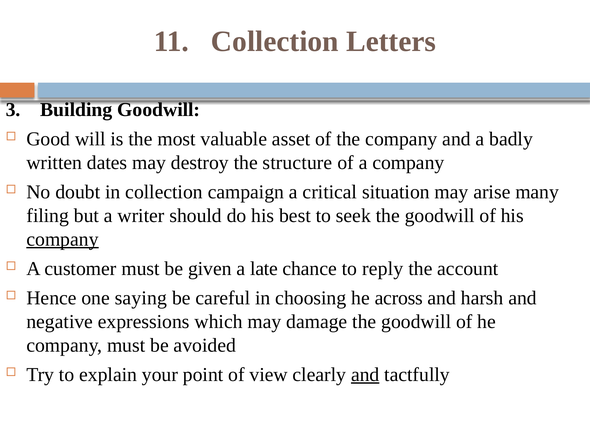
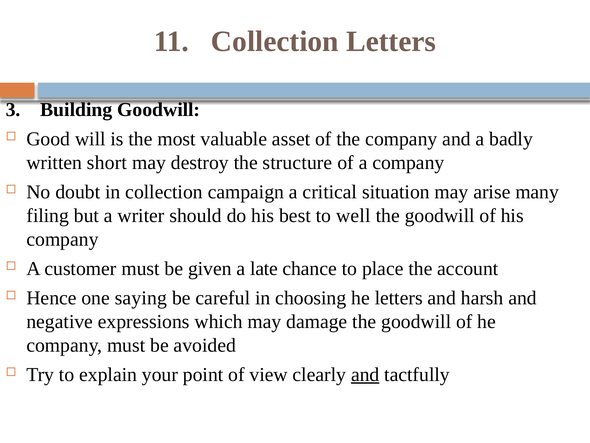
dates: dates -> short (107, 162)
seek: seek -> well (353, 215)
company underline: present -> none (62, 239)
reply: reply -> place (383, 268)
he across: across -> letters (399, 298)
